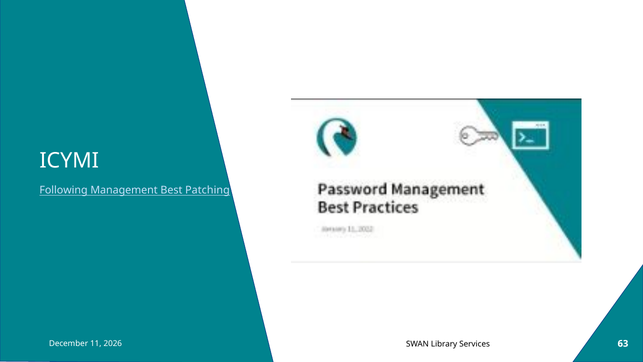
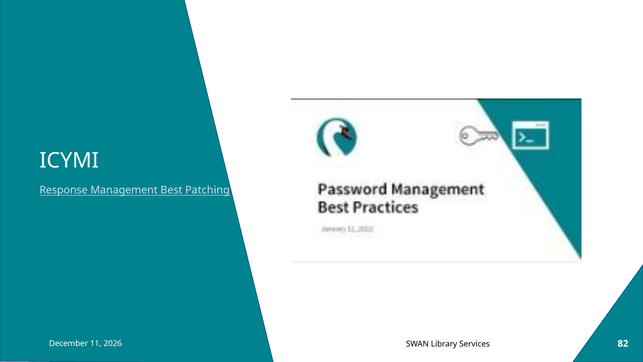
Following: Following -> Response (64, 190)
63: 63 -> 82 (623, 343)
